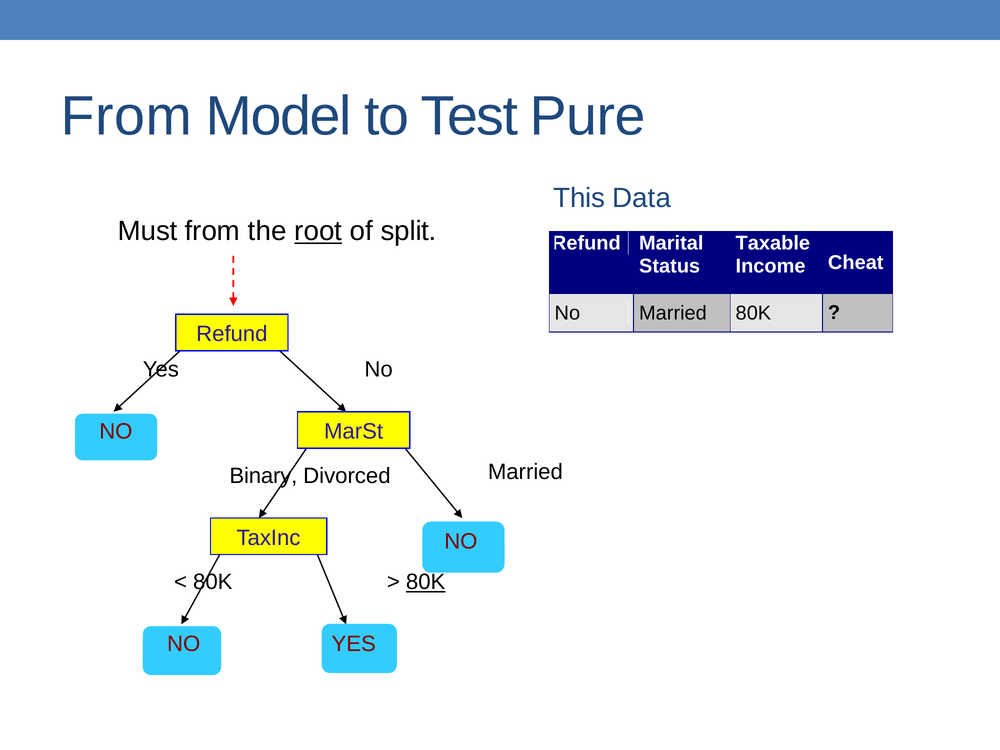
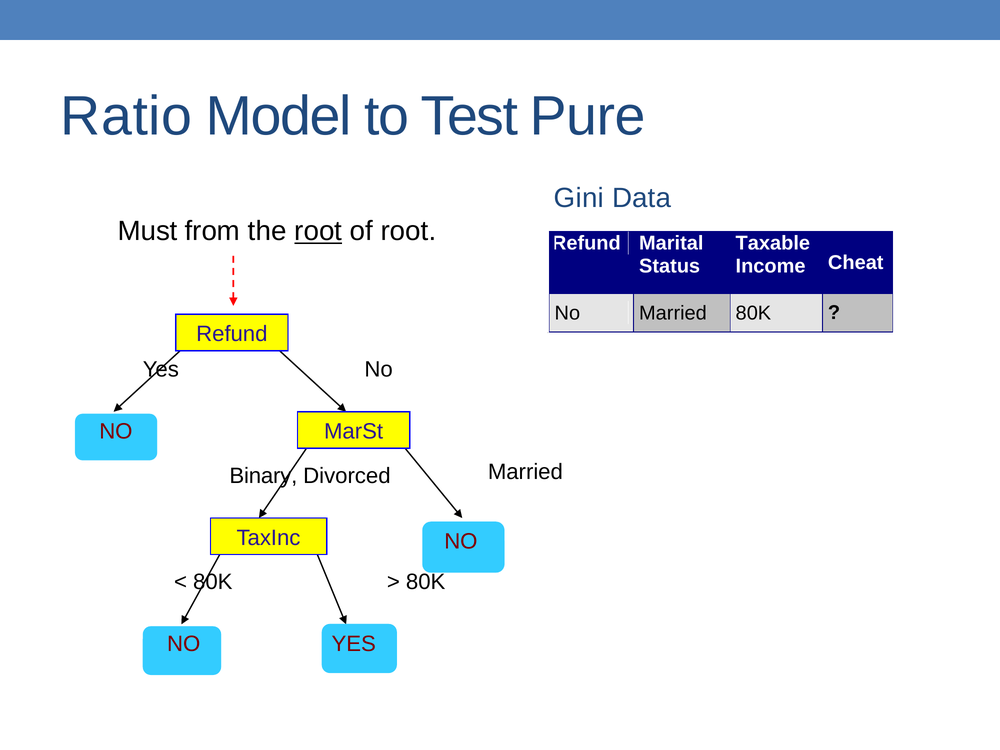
From: From -> Ratio (126, 116)
This: This -> Gini (579, 198)
of split: split -> root (409, 231)
80K underline: present -> none (426, 582)
